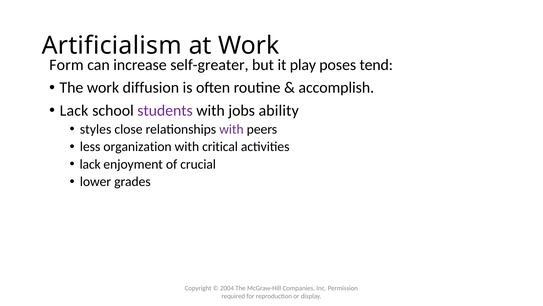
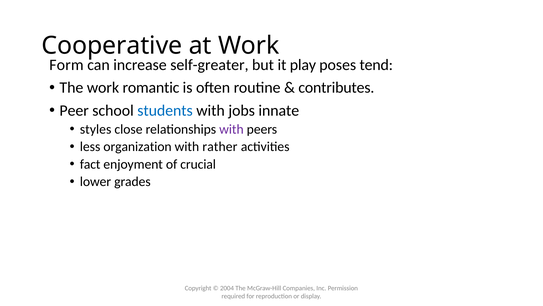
Artificialism: Artificialism -> Cooperative (112, 46)
diffusion: diffusion -> romantic (151, 88)
accomplish: accomplish -> contributes (336, 88)
Lack: Lack -> Peer (74, 110)
students colour: purple -> blue (165, 110)
ability: ability -> innate (279, 110)
critical: critical -> rather (220, 147)
lack: lack -> fact (90, 164)
